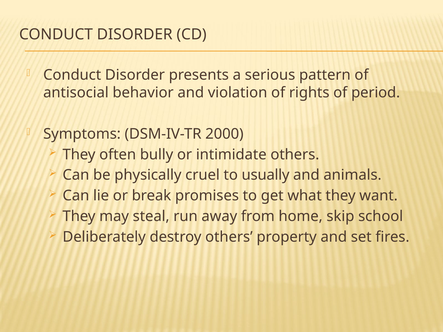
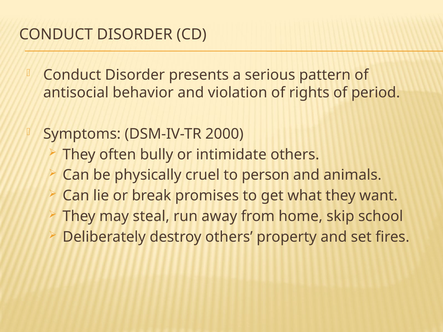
usually: usually -> person (266, 175)
